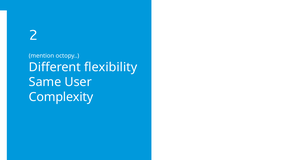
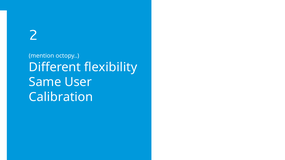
Complexity: Complexity -> Calibration (61, 97)
